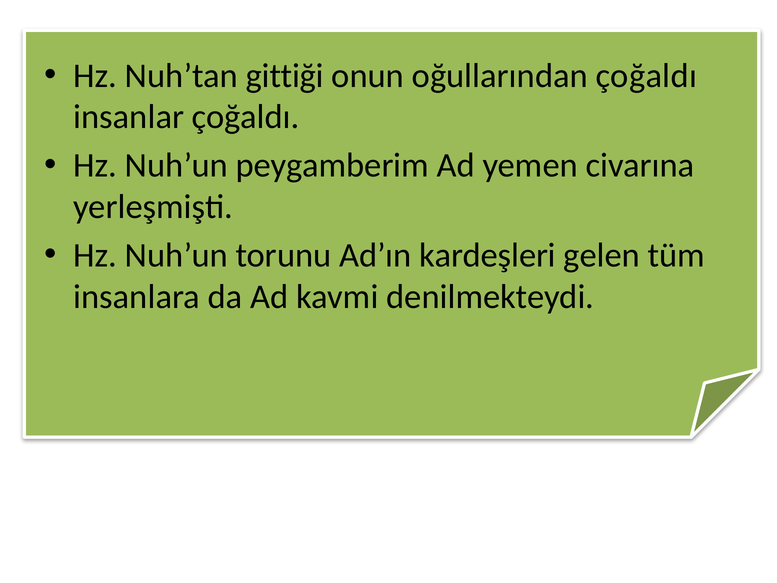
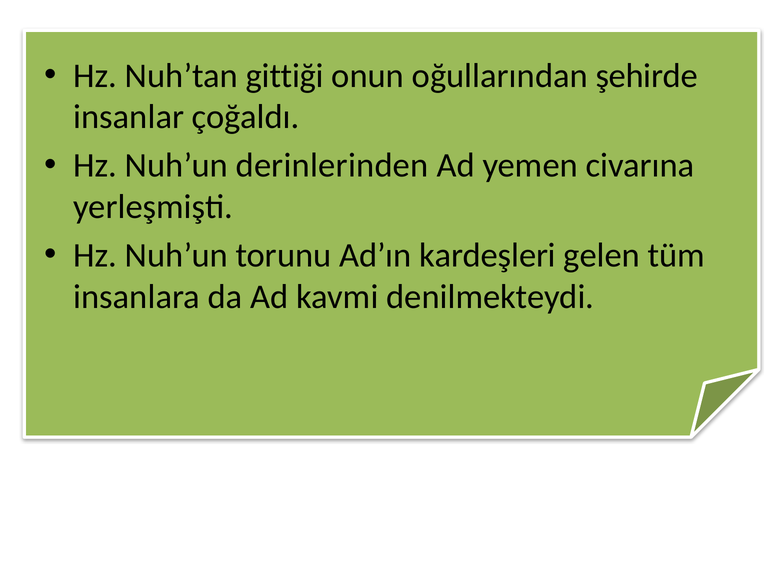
oğullarından çoğaldı: çoğaldı -> şehirde (647, 76)
peygamberim: peygamberim -> derinlerinden (332, 165)
